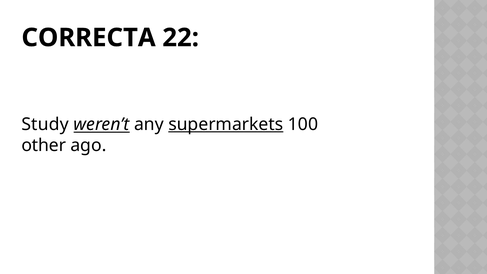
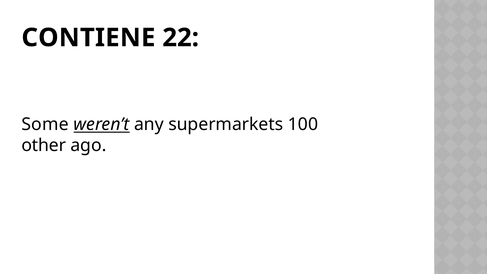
CORRECTA: CORRECTA -> CONTIENE (88, 38)
Study: Study -> Some (45, 124)
supermarkets underline: present -> none (226, 124)
